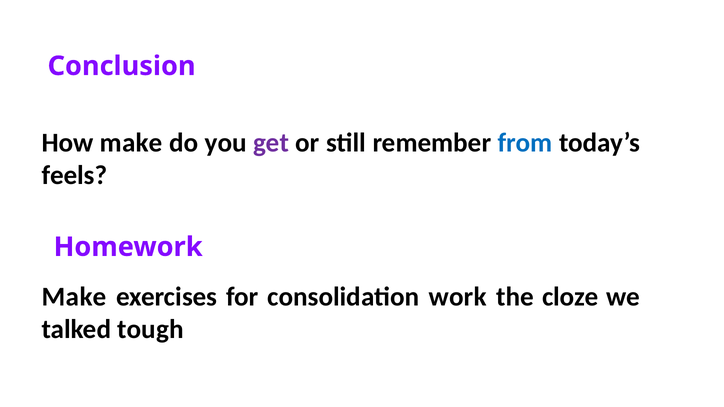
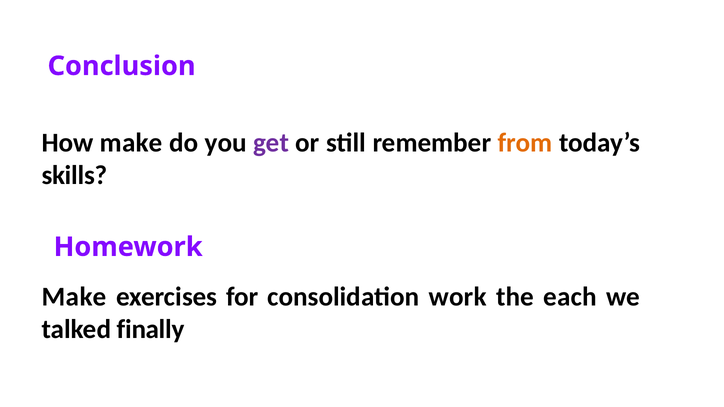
from colour: blue -> orange (525, 143)
feels: feels -> skills (74, 176)
cloze: cloze -> each (570, 297)
tough: tough -> finally (151, 329)
